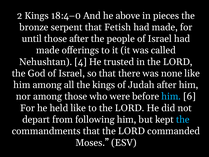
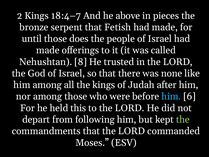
18:4–0: 18:4–0 -> 18:4–7 (66, 16)
those after: after -> does (79, 39)
4: 4 -> 8 (81, 62)
held like: like -> this (78, 108)
the colour: light blue -> light green (183, 119)
